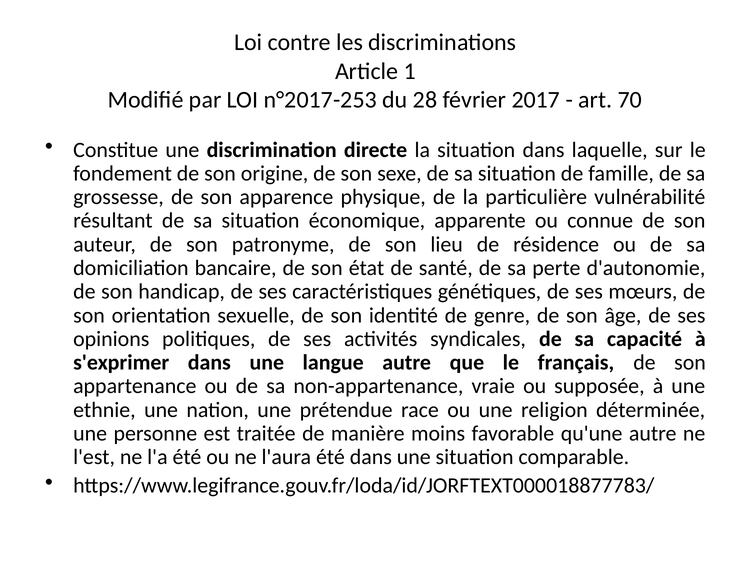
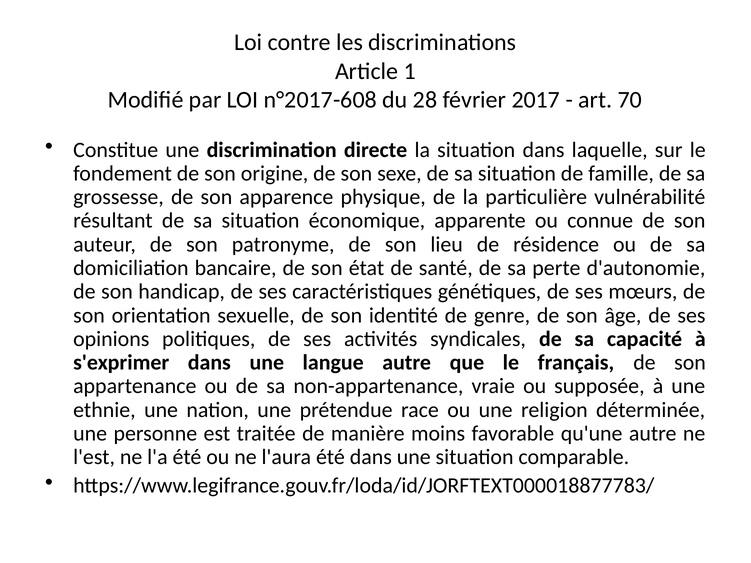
n°2017-253: n°2017-253 -> n°2017-608 (320, 100)
